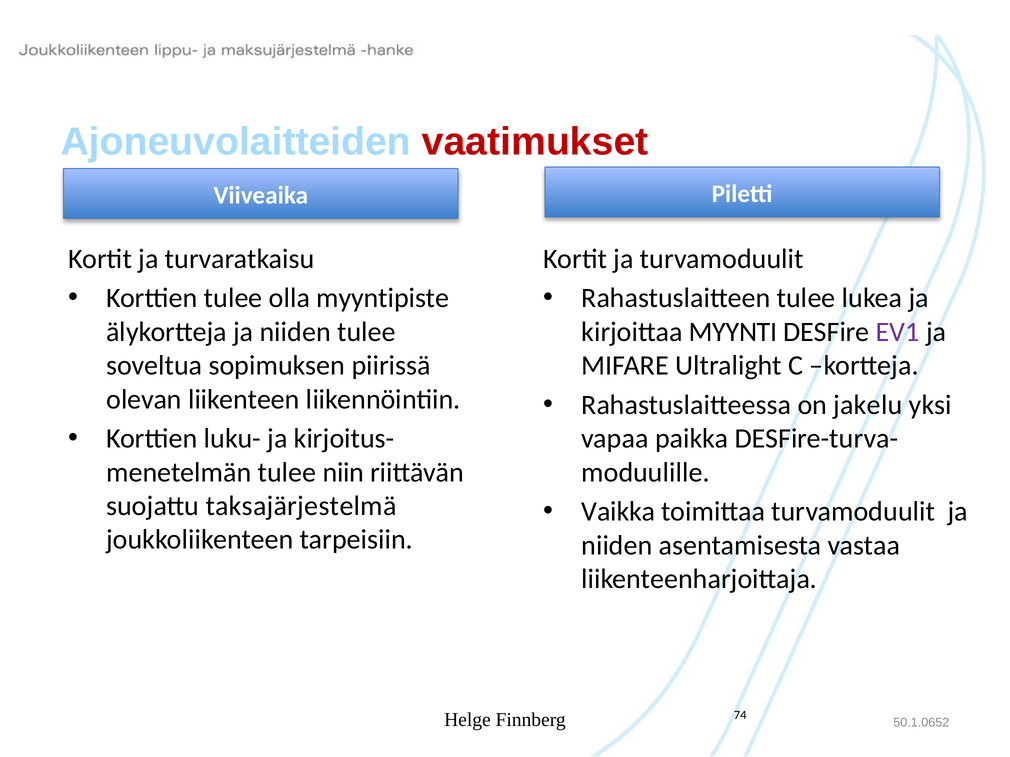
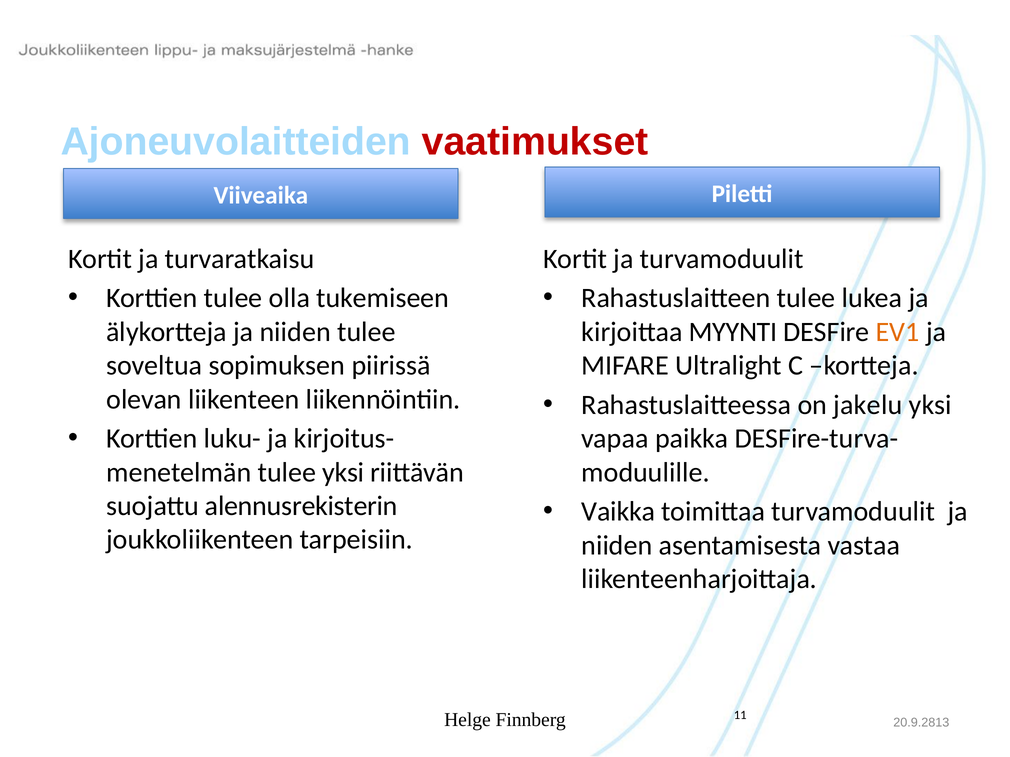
myyntipiste: myyntipiste -> tukemiseen (383, 298)
EV1 colour: purple -> orange (898, 332)
tulee niin: niin -> yksi (343, 473)
taksajärjestelmä: taksajärjestelmä -> alennusrekisterin (301, 506)
74: 74 -> 11 (740, 716)
50.1.0652: 50.1.0652 -> 20.9.2813 (921, 723)
